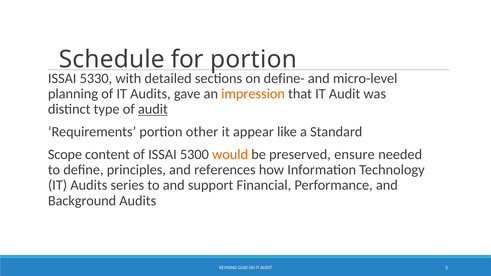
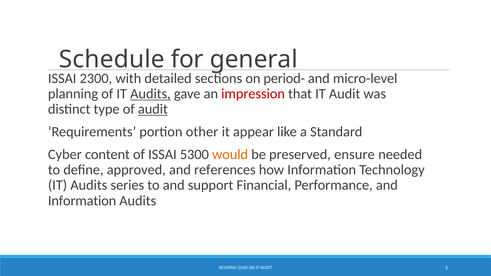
for portion: portion -> general (254, 59)
5330: 5330 -> 2300 (96, 78)
define-: define- -> period- (284, 78)
Audits underline: none -> present (150, 94)
impression colour: orange -> red (253, 94)
Scope: Scope -> Cyber (65, 155)
principles: principles -> approved (136, 170)
Background: Background -> Information (82, 201)
